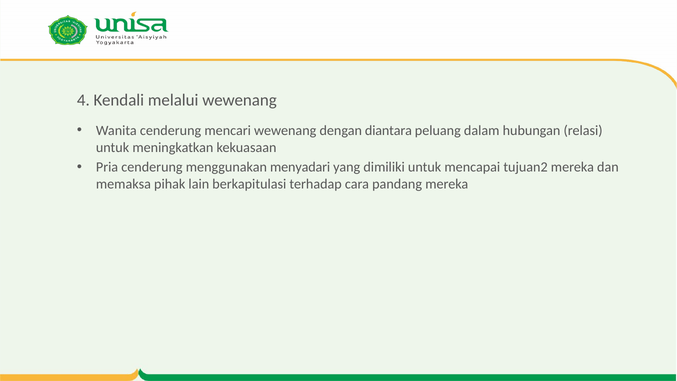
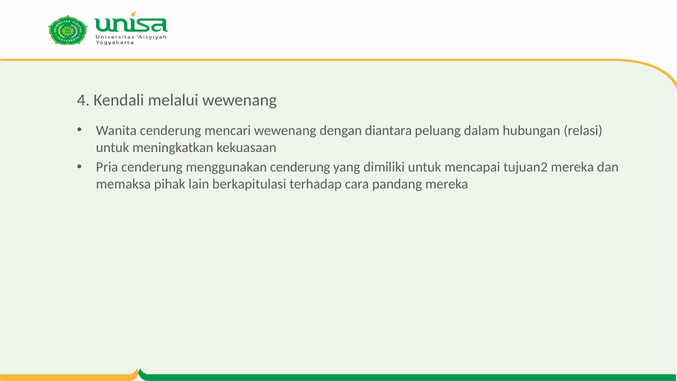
menggunakan menyadari: menyadari -> cenderung (300, 167)
